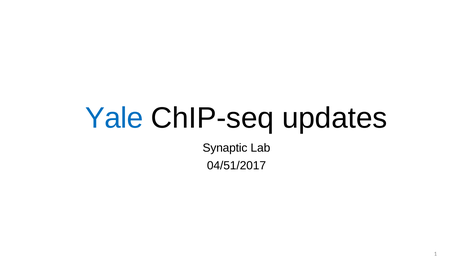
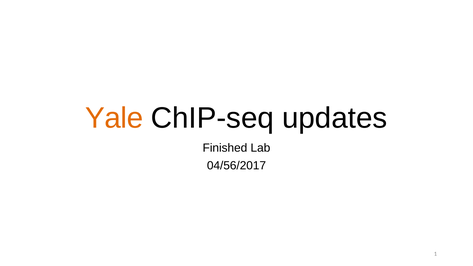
Yale colour: blue -> orange (114, 118)
Synaptic: Synaptic -> Finished (225, 148)
04/51/2017: 04/51/2017 -> 04/56/2017 (236, 166)
